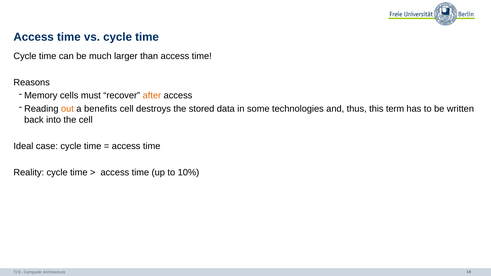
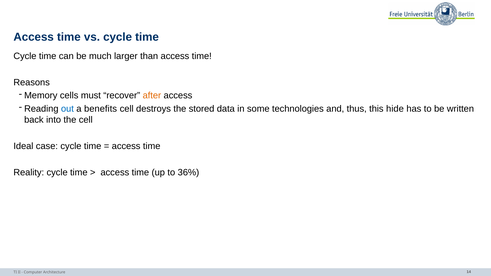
out colour: orange -> blue (67, 109)
term: term -> hide (395, 109)
10%: 10% -> 36% (188, 173)
